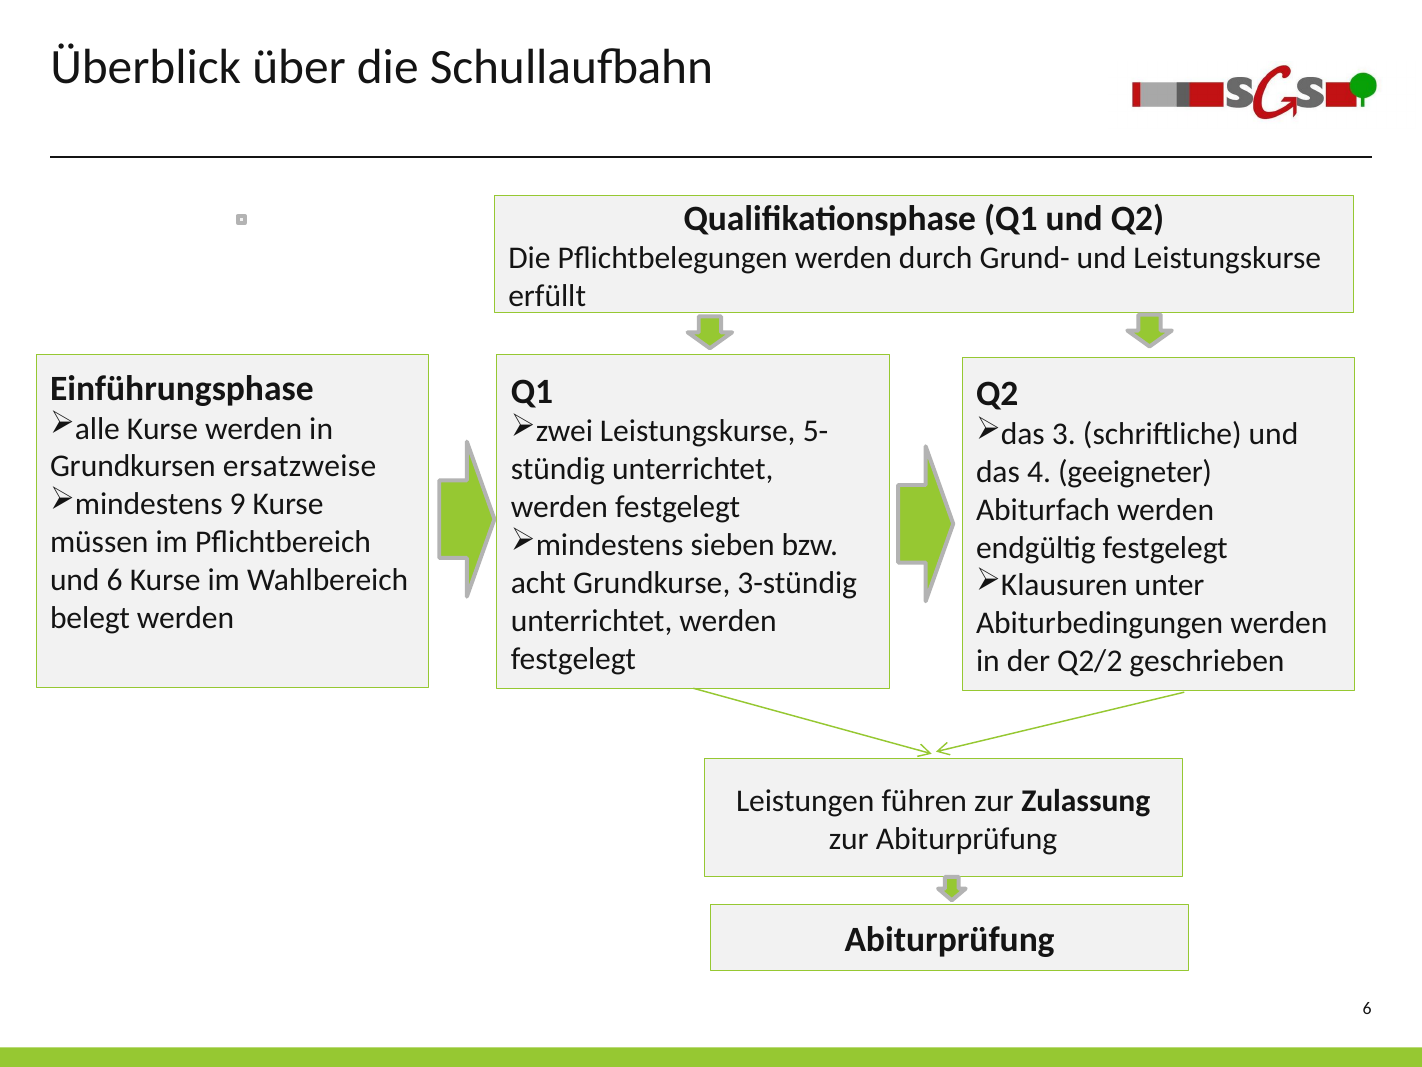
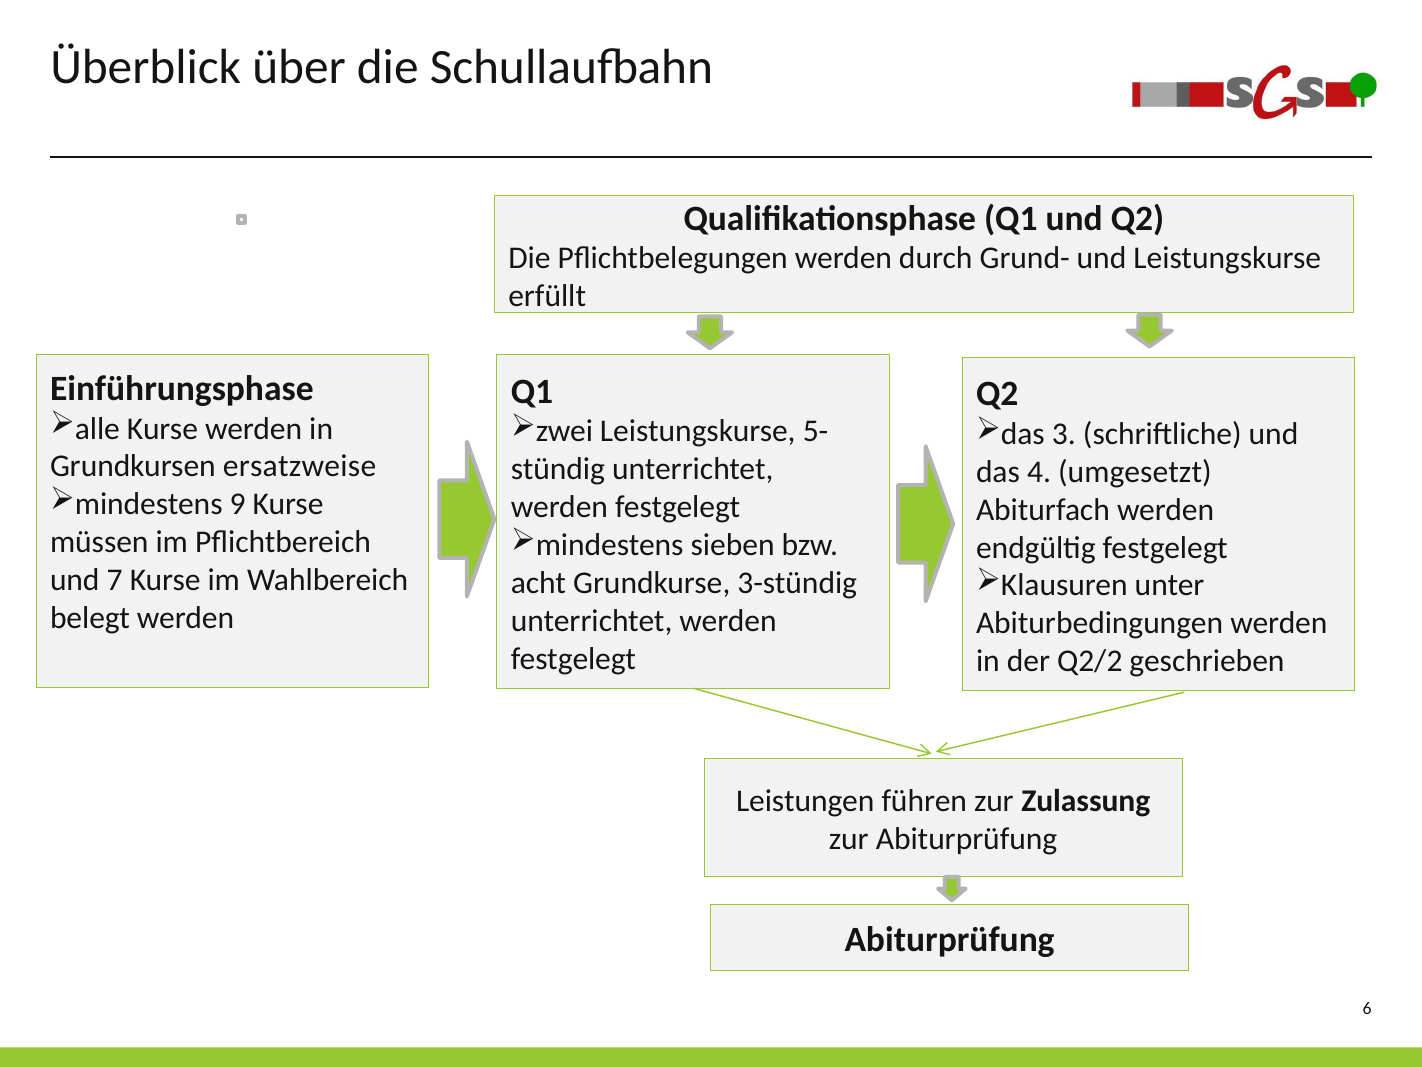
geeigneter: geeigneter -> umgesetzt (1135, 472)
und 6: 6 -> 7 (115, 580)
